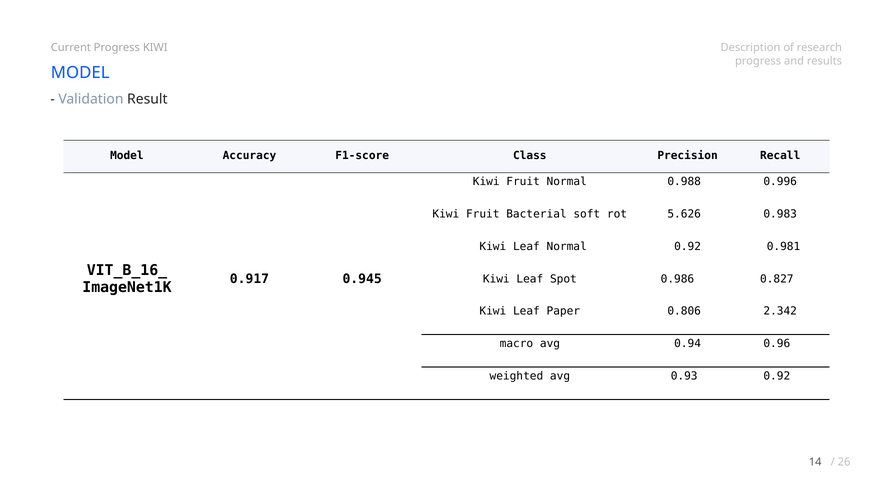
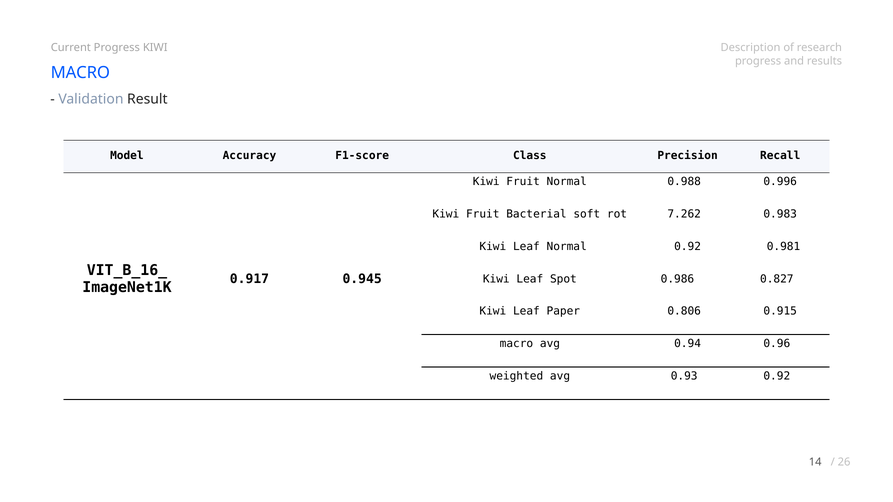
MODEL: MODEL -> MACRO (80, 73)
5.626: 5.626 -> 7.262 (684, 214)
2.342: 2.342 -> 0.915 (780, 311)
